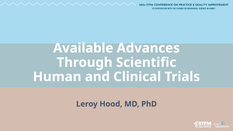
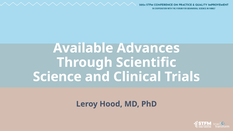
Human: Human -> Science (57, 77)
